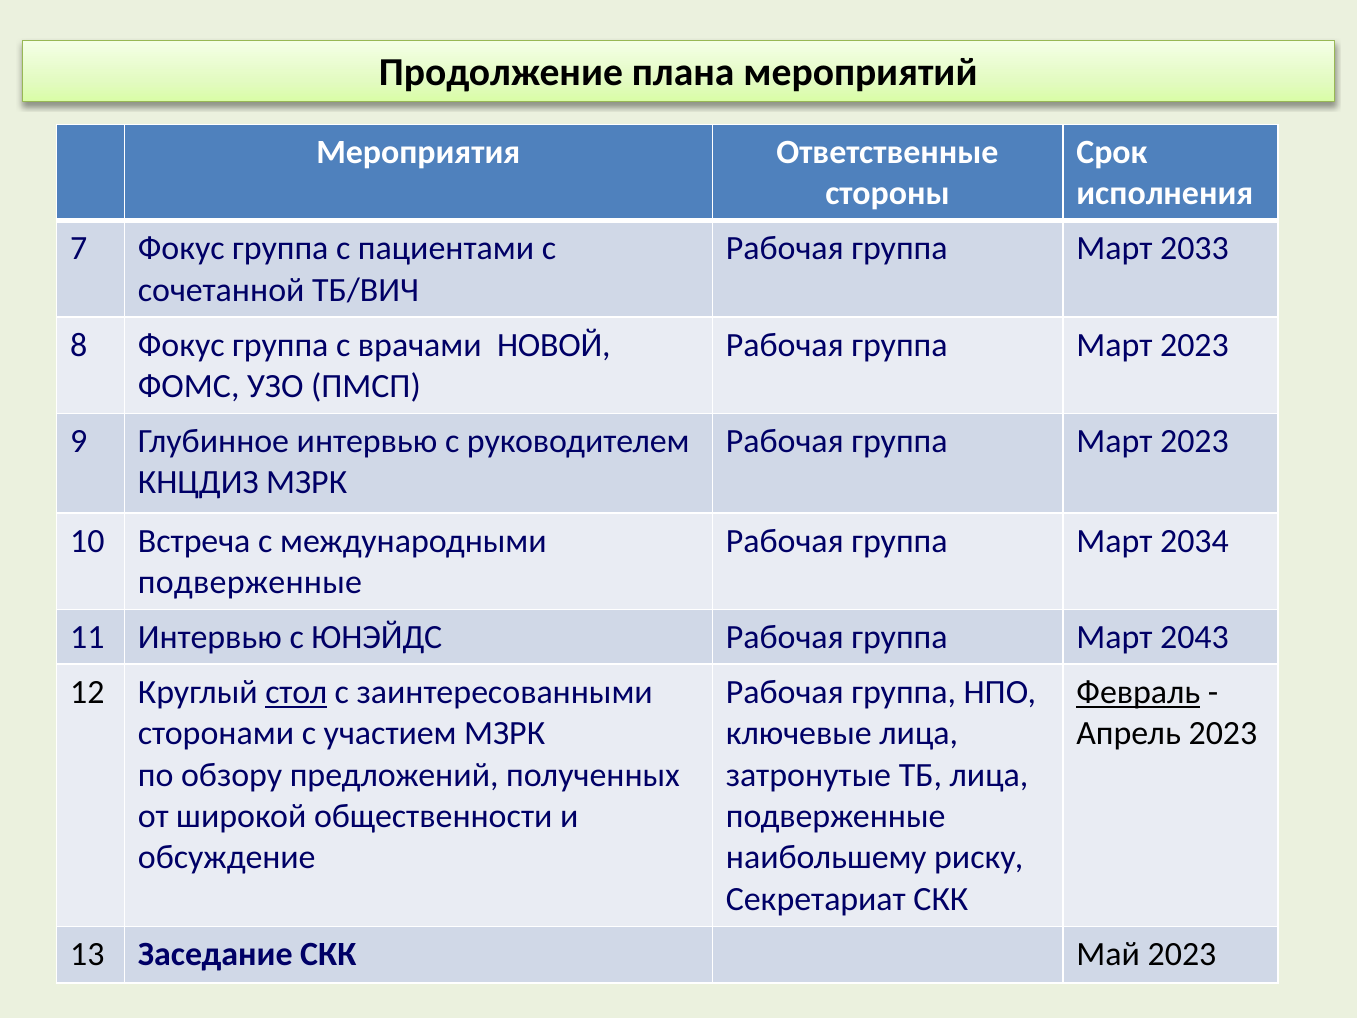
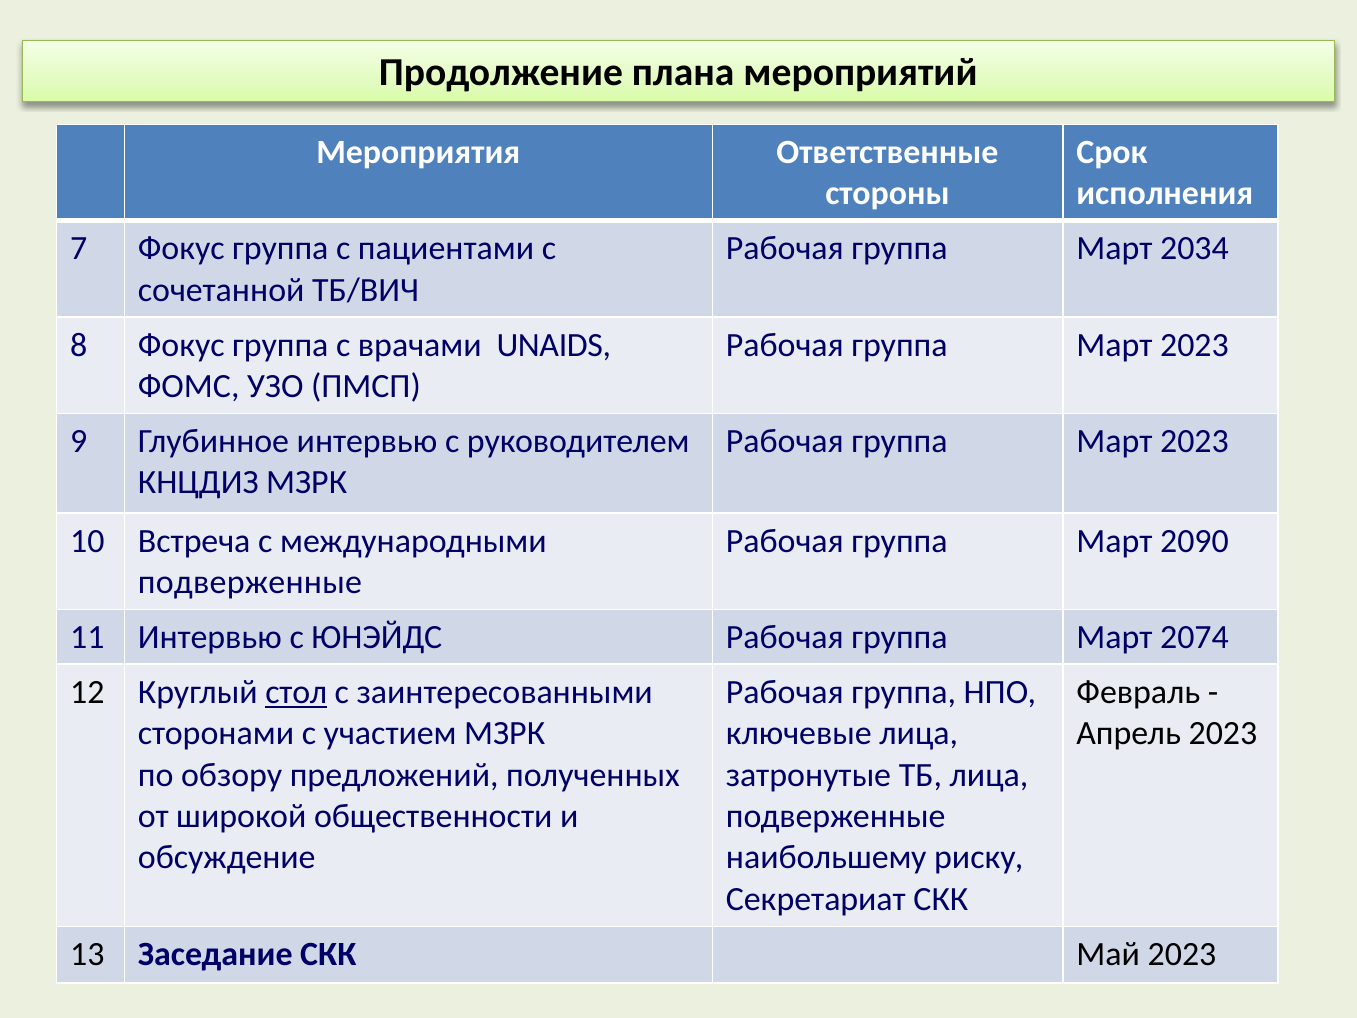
2033: 2033 -> 2034 (1194, 249)
НОВОЙ: НОВОЙ -> UNAIDS (554, 345)
2034: 2034 -> 2090 (1194, 541)
2043: 2043 -> 2074 (1194, 637)
Февраль underline: present -> none (1138, 692)
